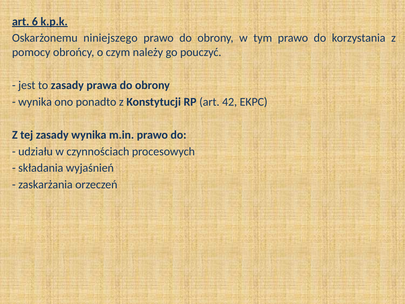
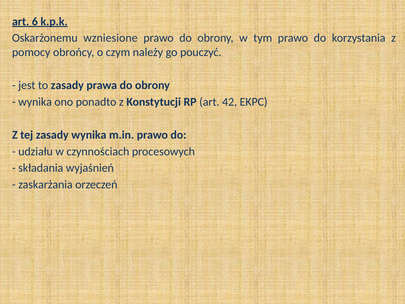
niniejszego: niniejszego -> wzniesione (110, 38)
